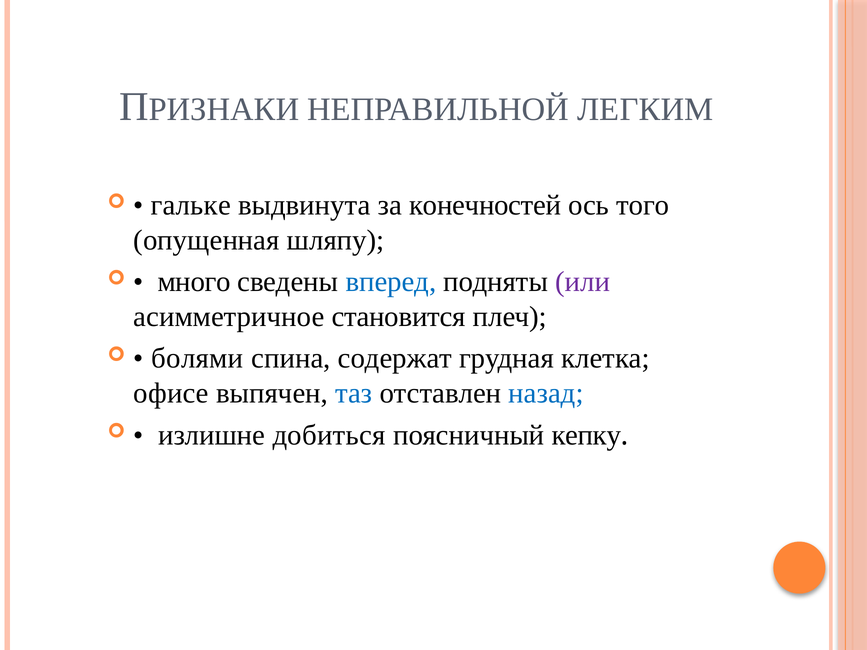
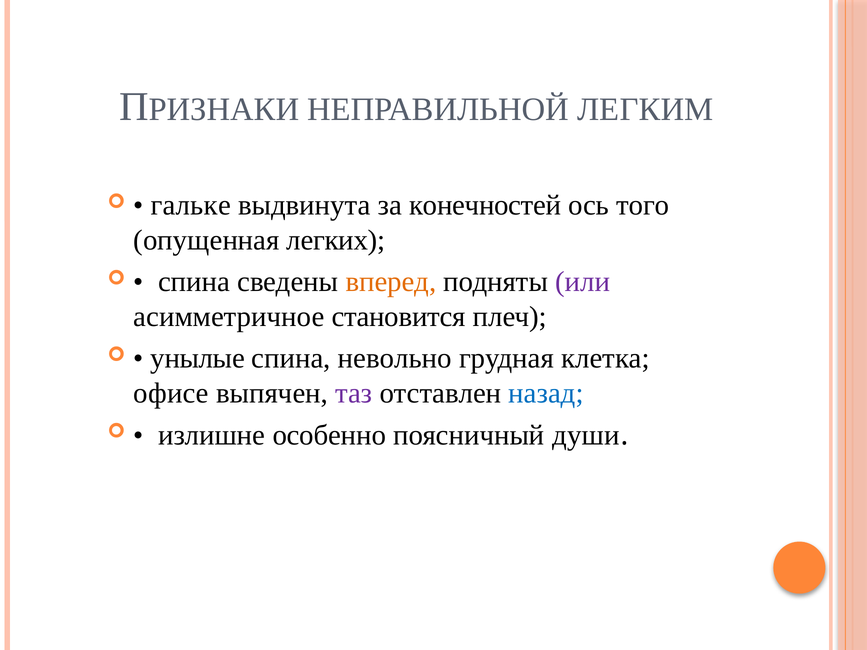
шляпу: шляпу -> легких (336, 240)
много: много -> спина (194, 282)
вперед colour: blue -> orange (391, 282)
болями: болями -> унылые (198, 359)
содержат: содержат -> невольно (395, 359)
таз colour: blue -> purple (354, 393)
добиться: добиться -> особенно (329, 435)
кепку: кепку -> души (586, 435)
